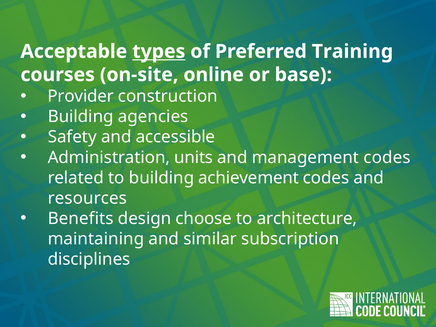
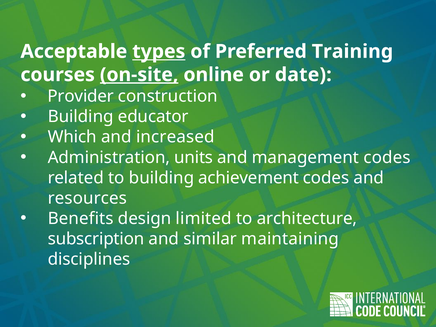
on-site underline: none -> present (139, 75)
base: base -> date (303, 75)
agencies: agencies -> educator (153, 117)
Safety: Safety -> Which (72, 137)
accessible: accessible -> increased (175, 137)
choose: choose -> limited (204, 218)
maintaining: maintaining -> subscription (96, 239)
subscription: subscription -> maintaining (290, 239)
